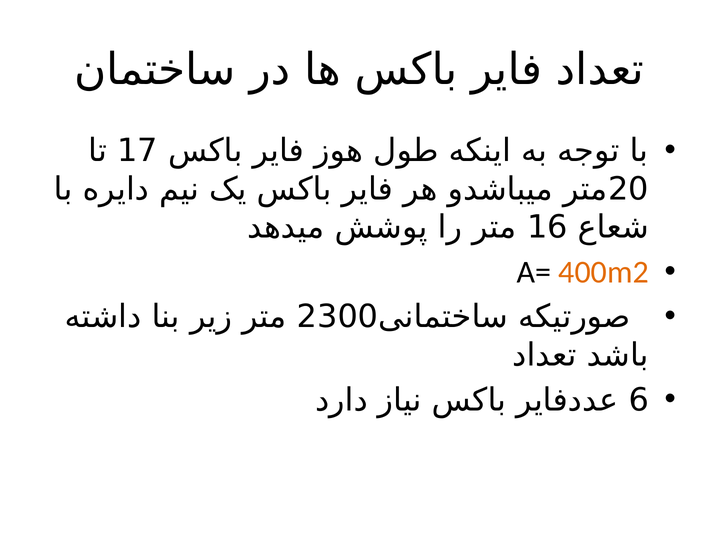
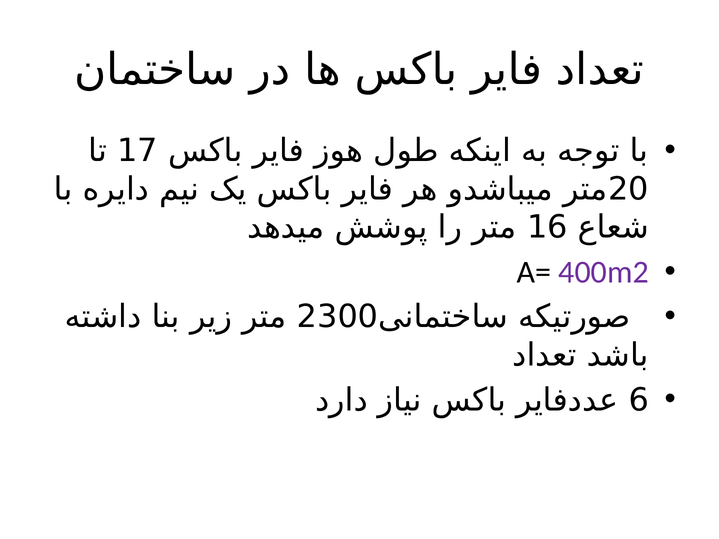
400m2 colour: orange -> purple (604, 272)
